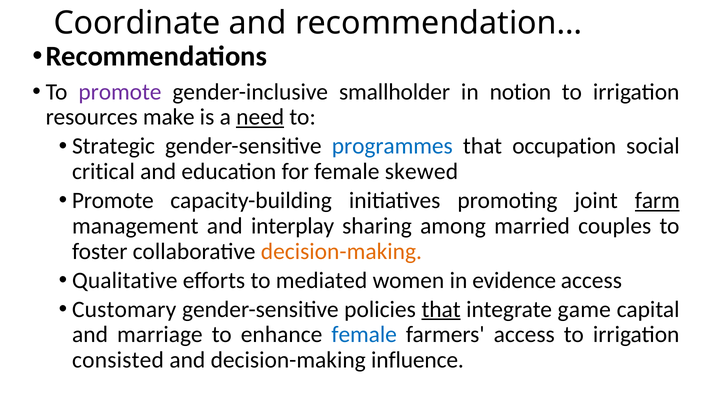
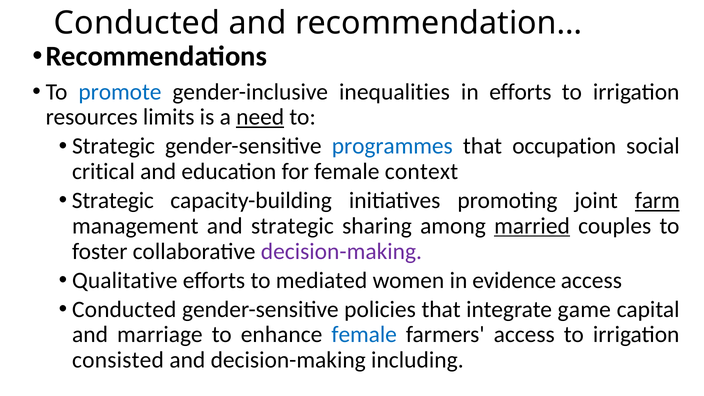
Coordinate: Coordinate -> Conducted (137, 23)
promote colour: purple -> blue (120, 92)
smallholder: smallholder -> inequalities (394, 92)
in notion: notion -> efforts (520, 92)
make: make -> limits (169, 117)
skewed: skewed -> context (421, 172)
Promote: Promote -> Strategic (113, 201)
and interplay: interplay -> strategic (292, 226)
married underline: none -> present (532, 226)
decision-making colour: orange -> purple (341, 251)
Customary: Customary -> Conducted (124, 309)
that underline: present -> none (441, 309)
influence: influence -> including (417, 360)
